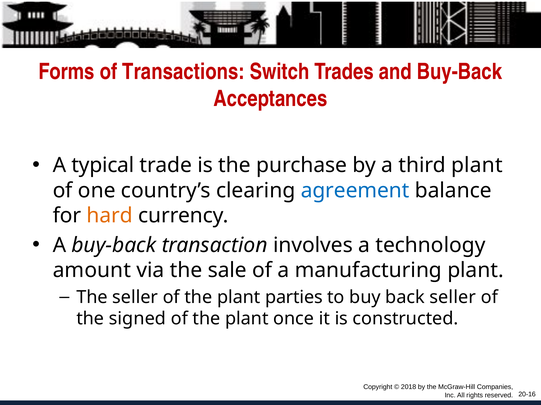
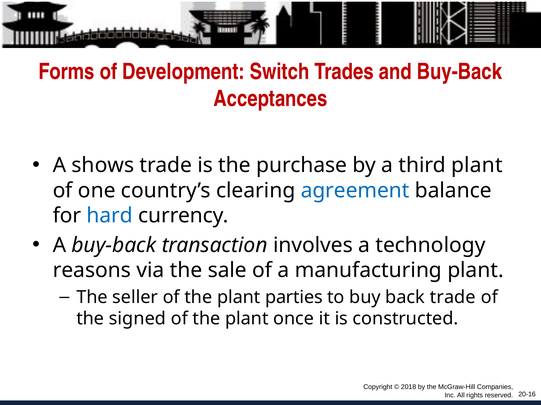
Transactions: Transactions -> Development (184, 72)
typical: typical -> shows (103, 166)
hard colour: orange -> blue (110, 216)
amount: amount -> reasons (92, 271)
back seller: seller -> trade (453, 298)
